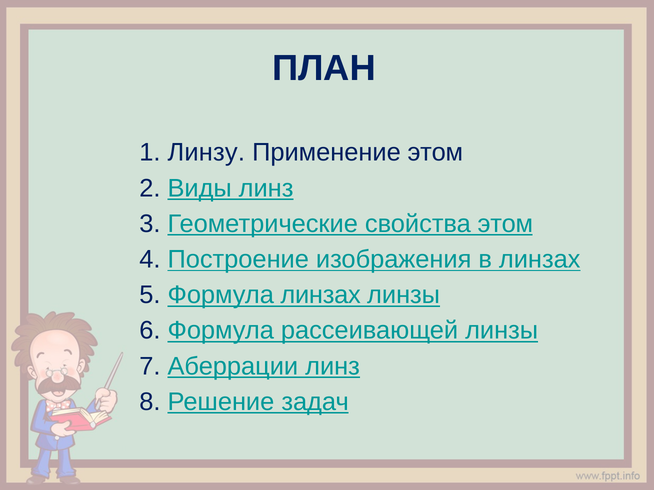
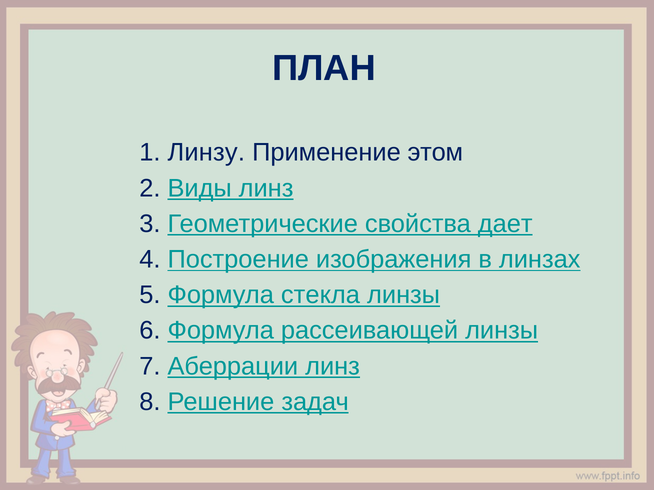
свойства этом: этом -> дает (505, 224)
Формула линзах: линзах -> стекла (320, 295)
